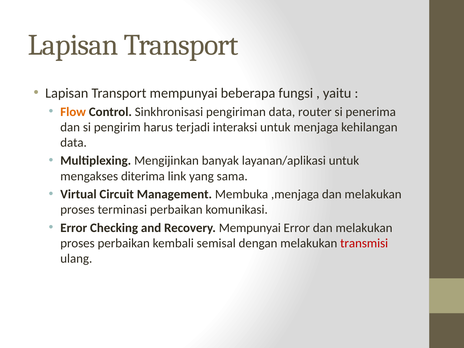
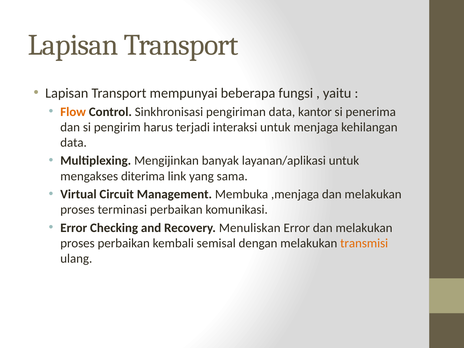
router: router -> kantor (315, 112)
Recovery Mempunyai: Mempunyai -> Menuliskan (250, 228)
transmisi colour: red -> orange (364, 243)
